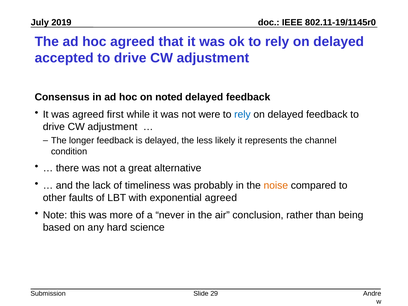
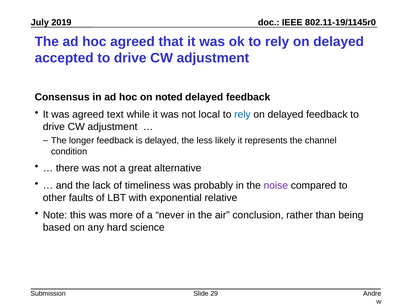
first: first -> text (115, 115)
were: were -> local (209, 115)
noise colour: orange -> purple (276, 186)
exponential agreed: agreed -> relative (221, 198)
